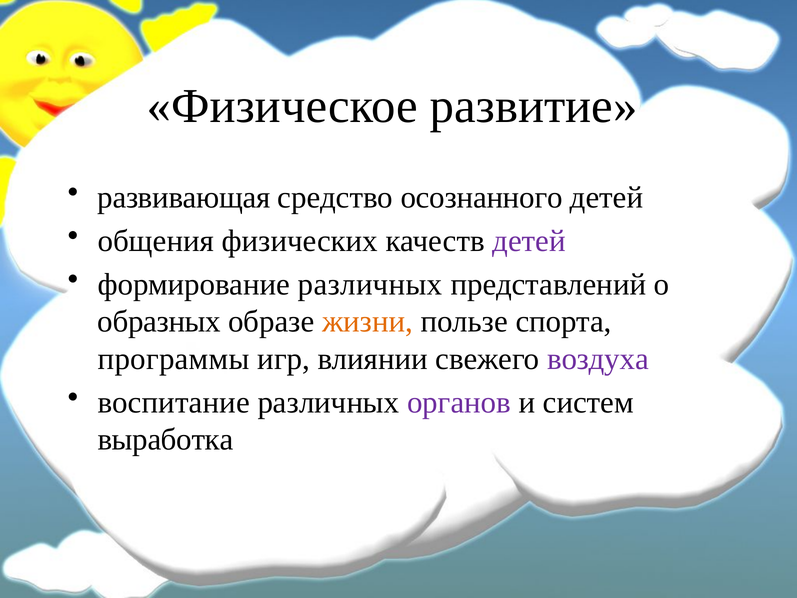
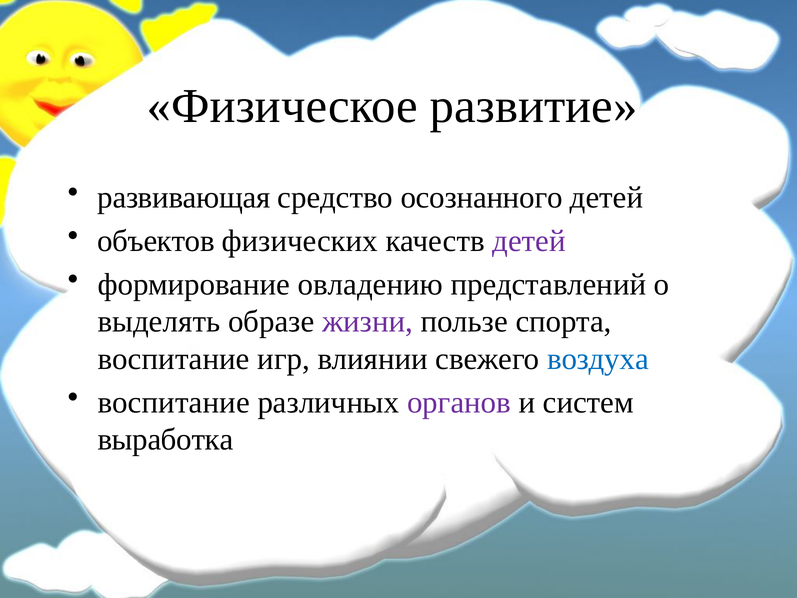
общения: общения -> объектов (156, 241)
формирование различных: различных -> овладению (370, 284)
образных: образных -> выделять (159, 321)
жизни colour: orange -> purple (368, 321)
программы: программы -> воспитание (174, 359)
воздуха colour: purple -> blue (598, 359)
